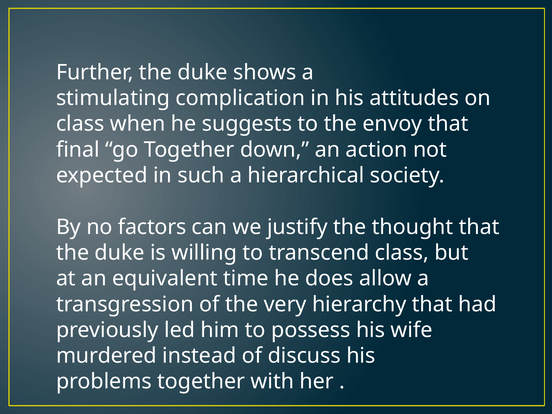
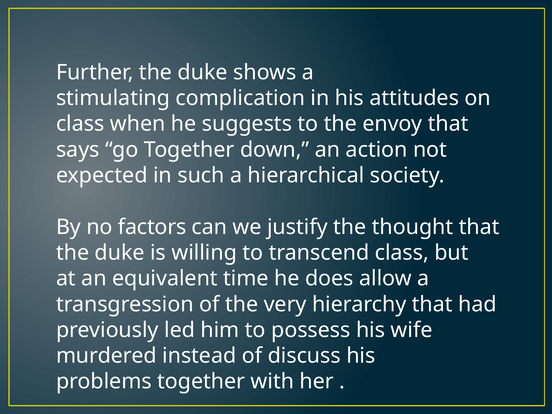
final: final -> says (78, 150)
